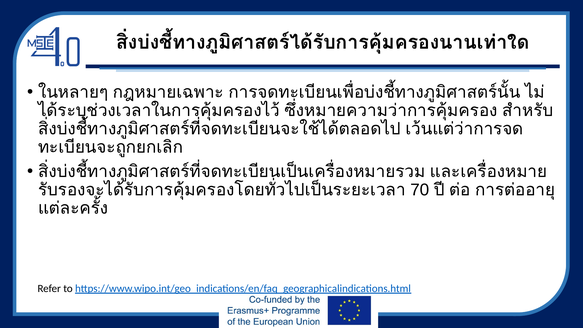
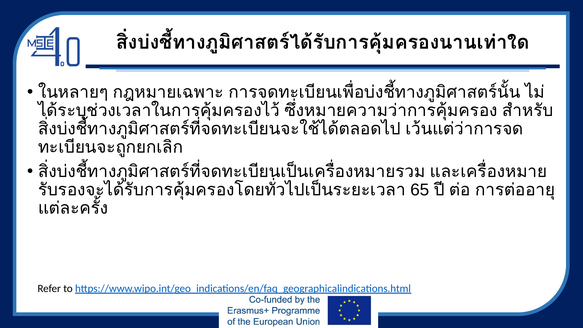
70: 70 -> 65 (420, 190)
